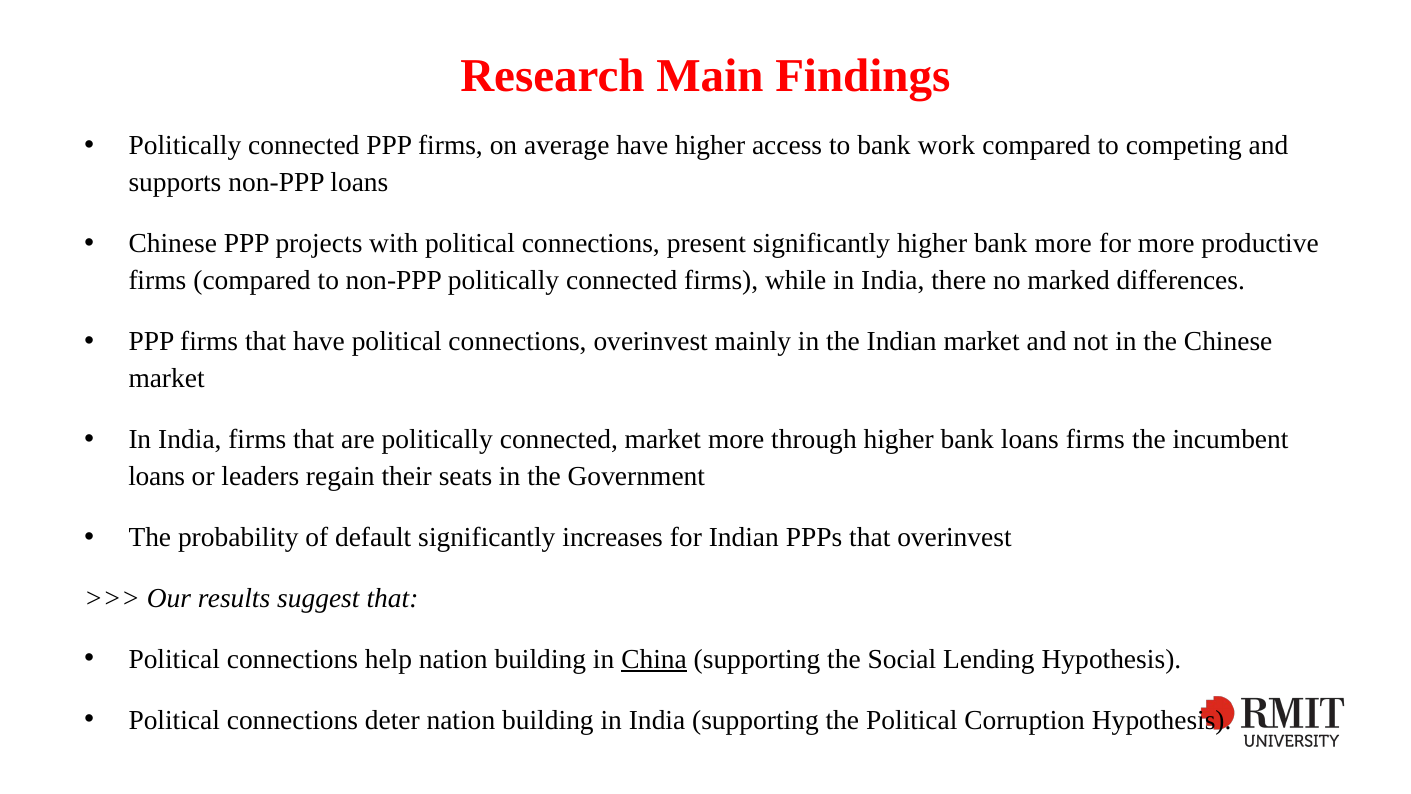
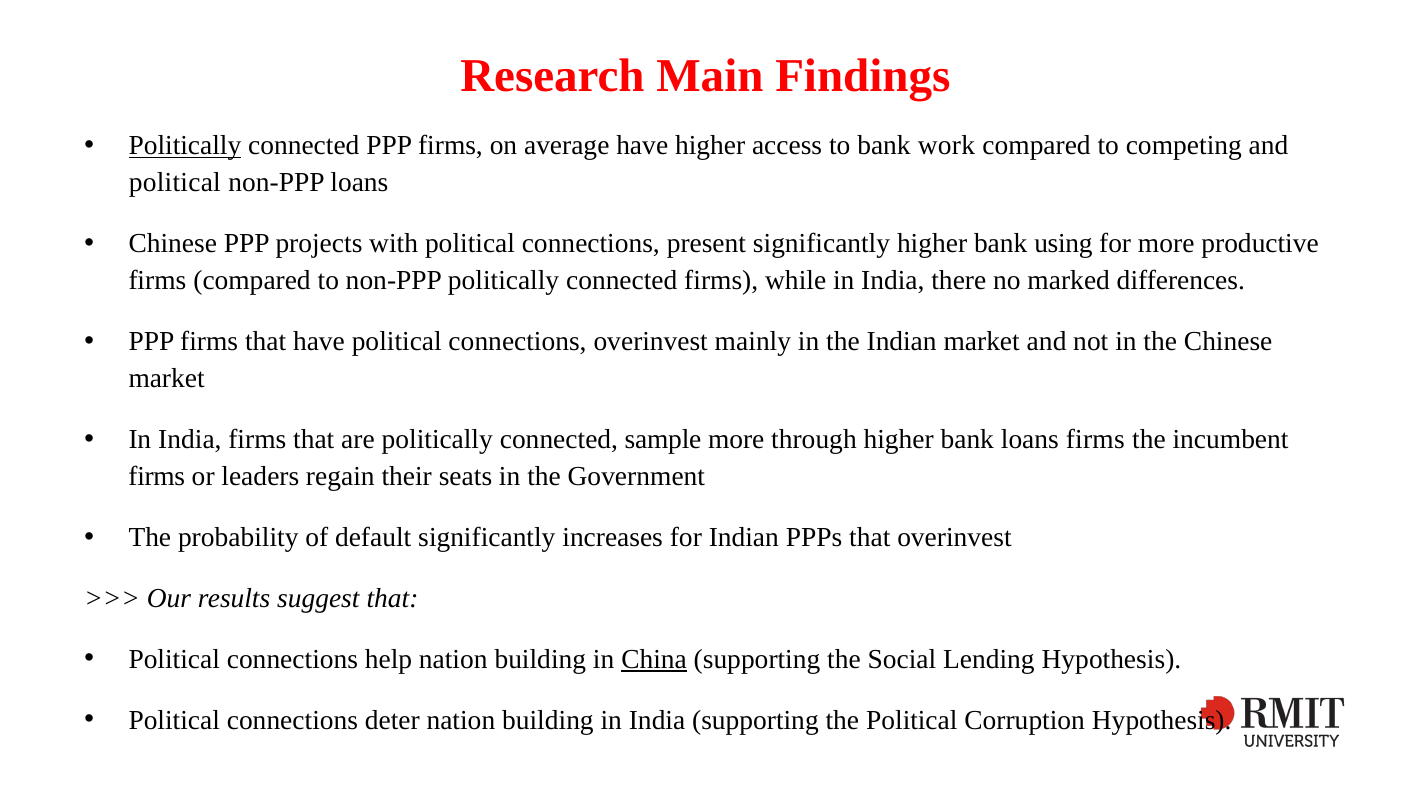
Politically underline: none -> present (185, 146)
supports: supports -> political (175, 183)
bank more: more -> using (1063, 244)
connected market: market -> sample (663, 440)
loans: loans -> firms (157, 477)
